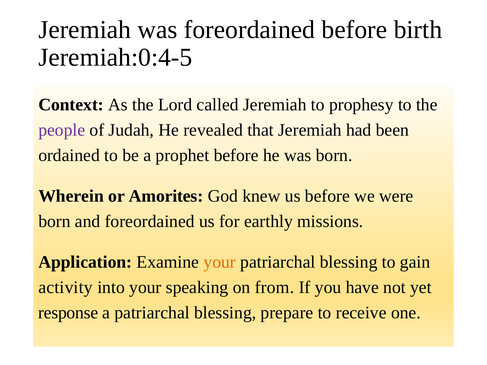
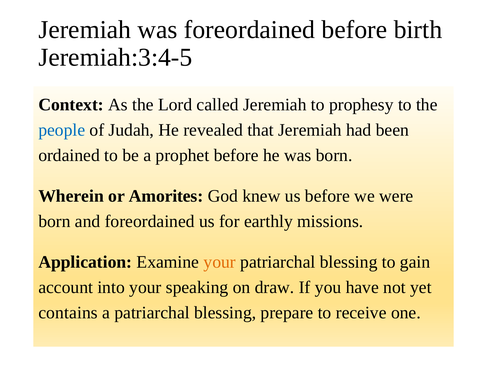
Jeremiah:0:4-5: Jeremiah:0:4-5 -> Jeremiah:3:4-5 (115, 58)
people colour: purple -> blue (62, 130)
activity: activity -> account (66, 288)
from: from -> draw (275, 288)
response: response -> contains (68, 313)
